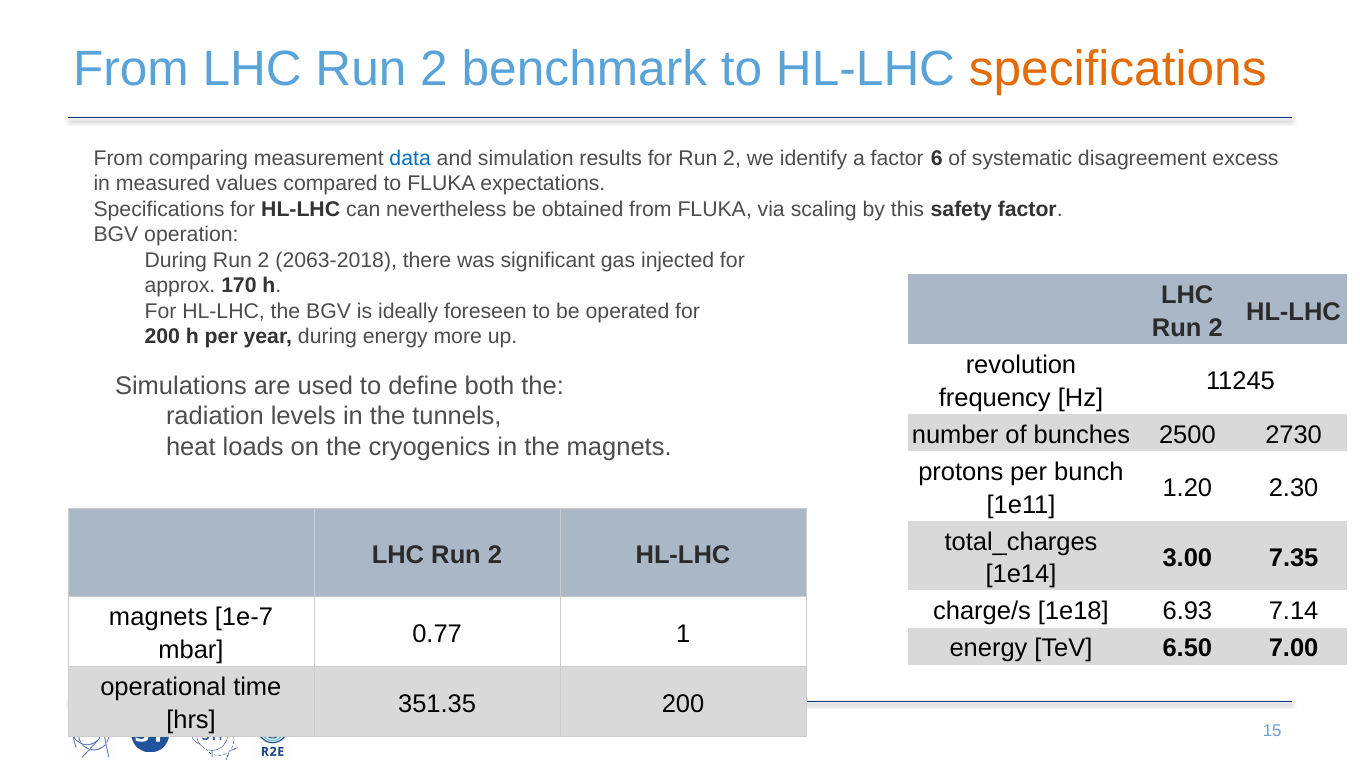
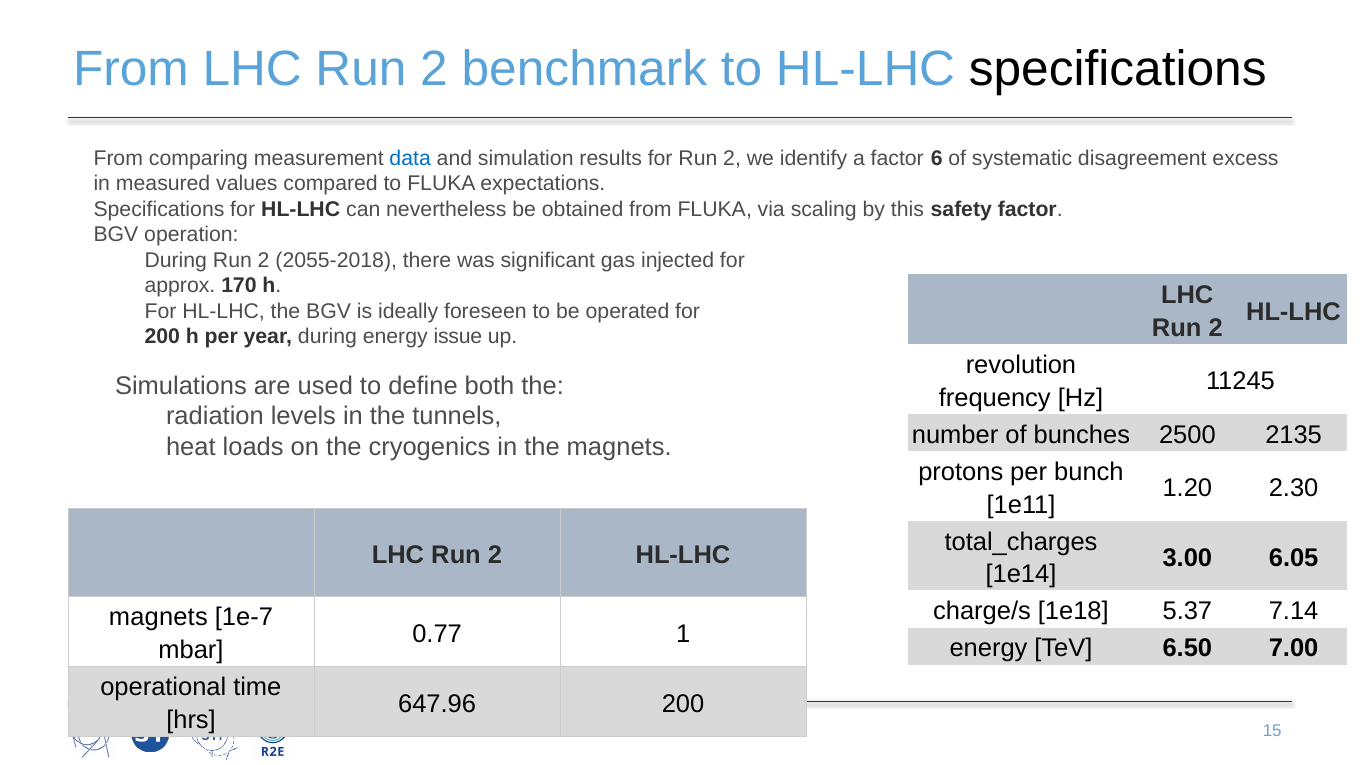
specifications colour: orange -> black (1118, 69)
2063-2018: 2063-2018 -> 2055-2018 (336, 260)
more: more -> issue (458, 337)
2730: 2730 -> 2135 (1294, 435)
7.35: 7.35 -> 6.05 (1294, 558)
6.93: 6.93 -> 5.37 (1187, 612)
351.35: 351.35 -> 647.96 (437, 704)
